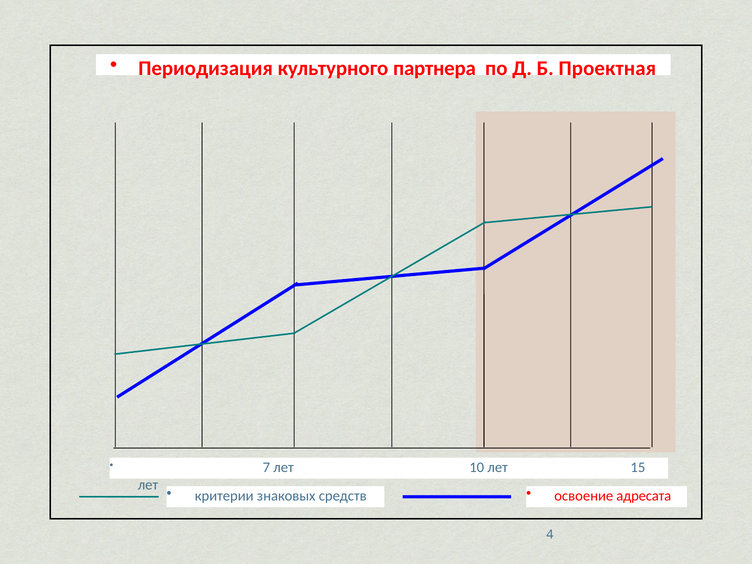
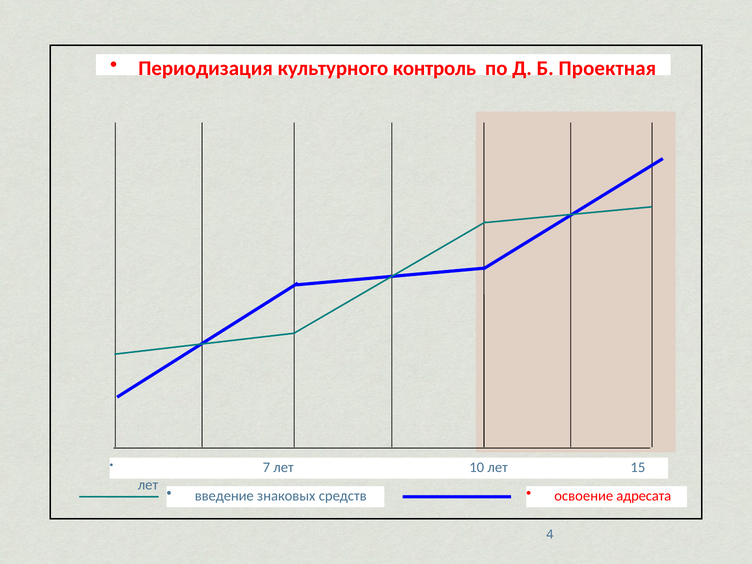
партнера: партнера -> контроль (434, 68)
критерии: критерии -> введение (224, 496)
